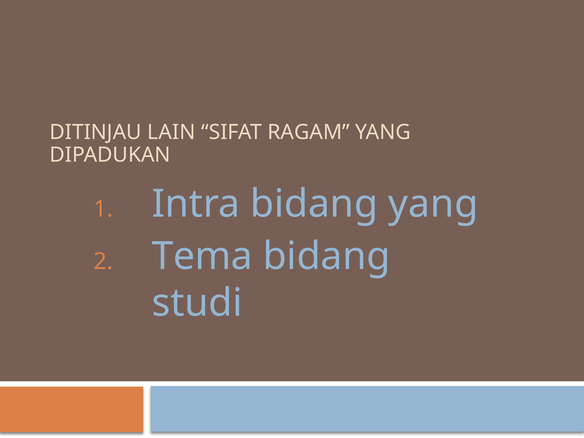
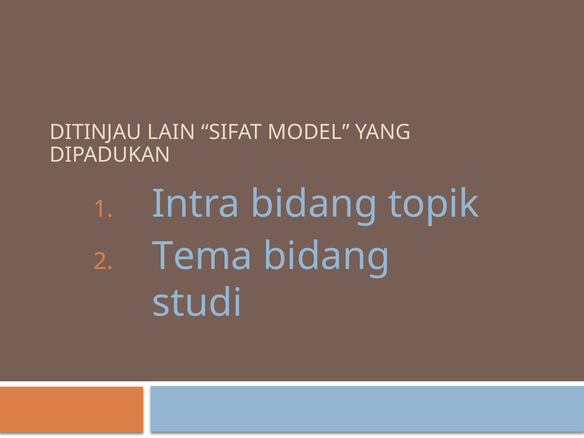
RAGAM: RAGAM -> MODEL (309, 132)
bidang yang: yang -> topik (434, 204)
